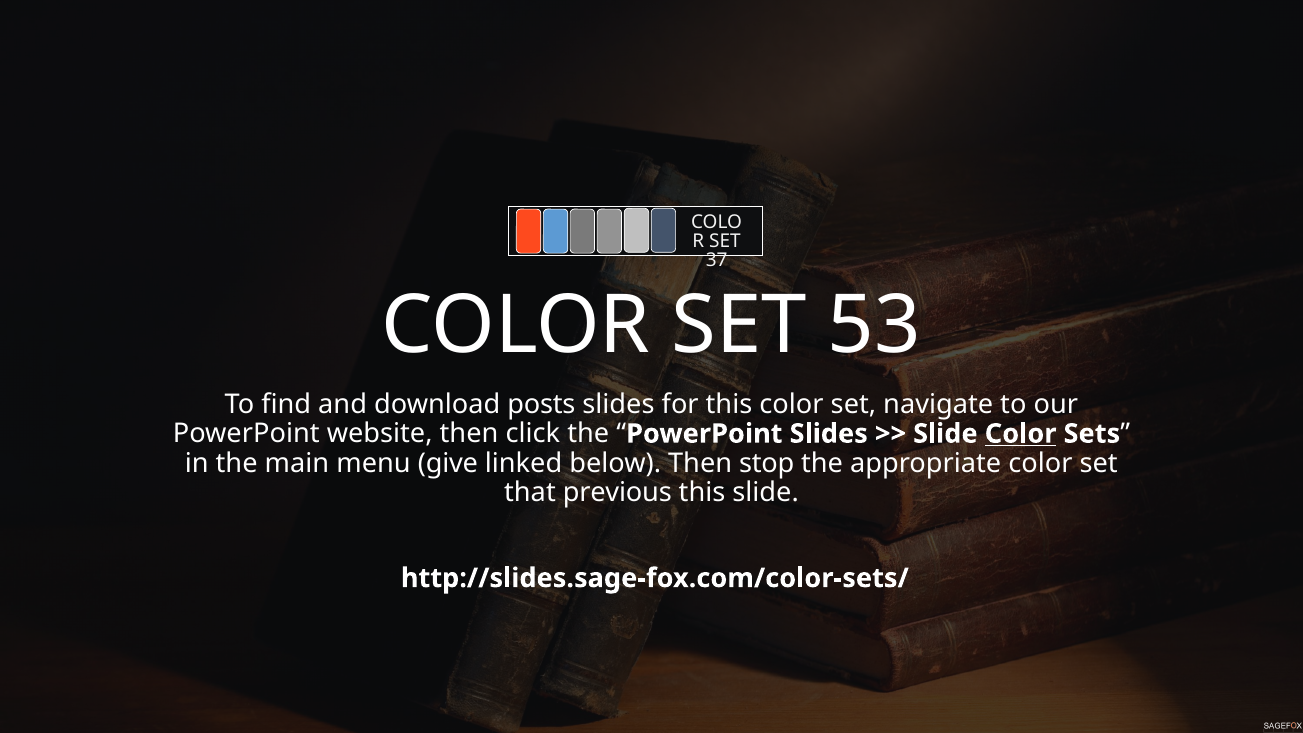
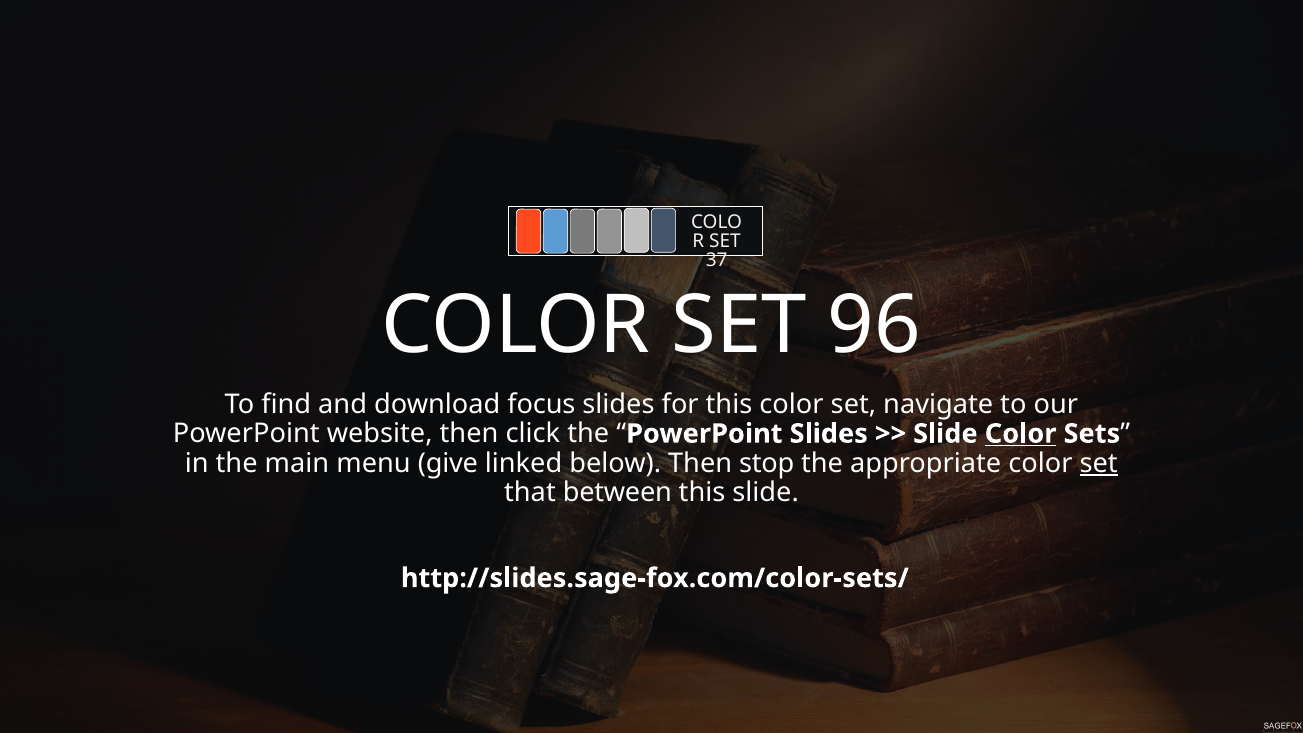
53: 53 -> 96 (875, 326)
posts: posts -> focus (541, 404)
set underline: none -> present (1099, 463)
previous: previous -> between (617, 492)
